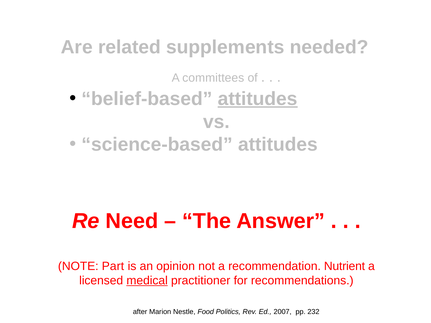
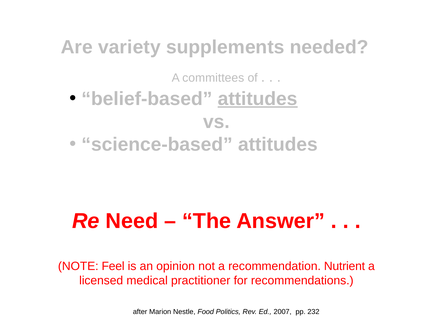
related: related -> variety (129, 47)
Part: Part -> Feel (113, 266)
medical underline: present -> none (147, 281)
